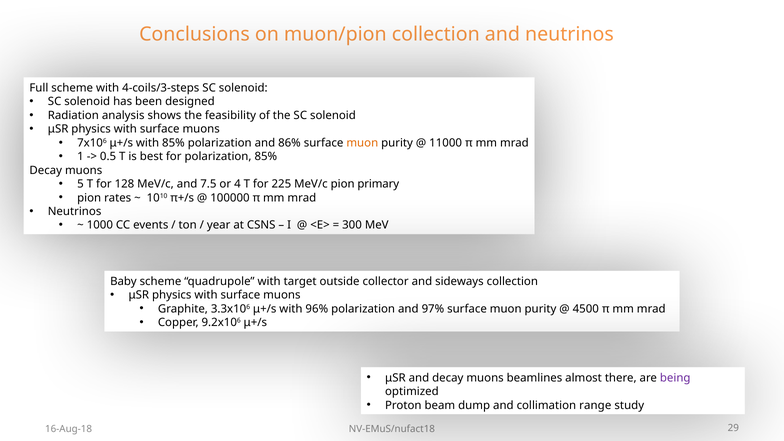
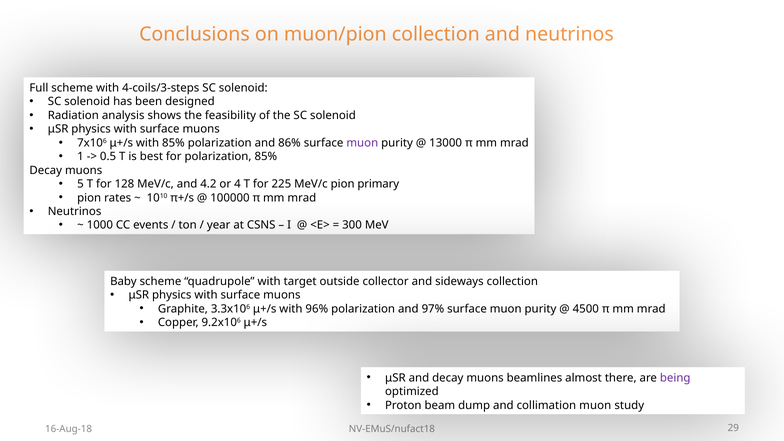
muon colour: orange -> purple (362, 143)
11000: 11000 -> 13000 (446, 143)
7.5: 7.5 -> 4.2 (208, 184)
collimation range: range -> muon (595, 405)
